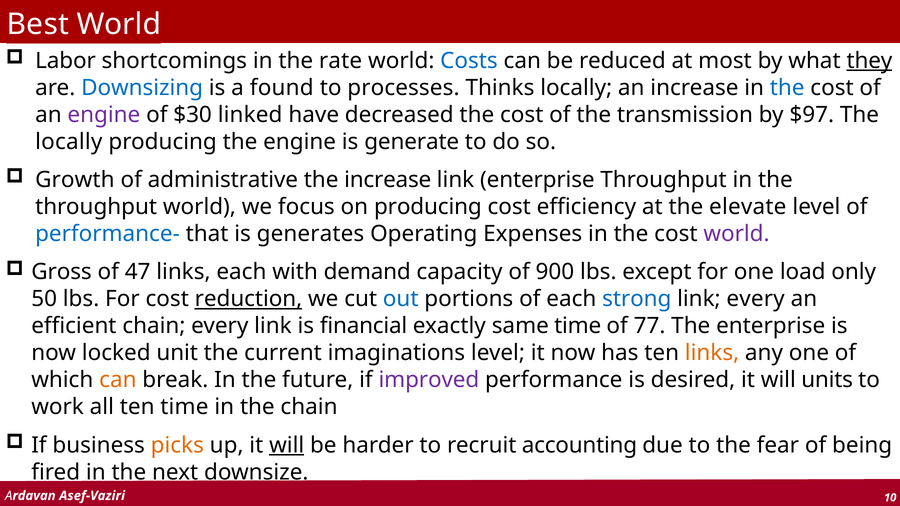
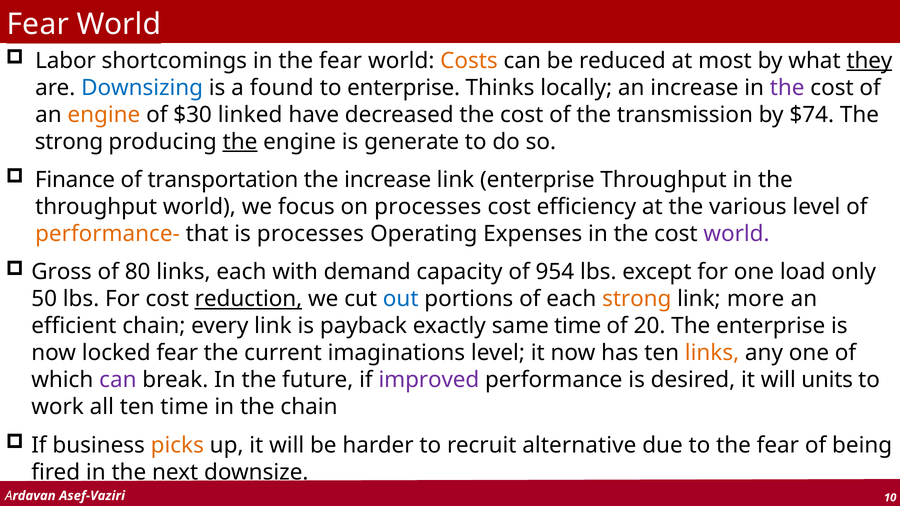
Best: Best -> Fear (38, 25)
in the rate: rate -> fear (340, 61)
Costs colour: blue -> orange (469, 61)
to processes: processes -> enterprise (404, 88)
the colour: blue -> purple (787, 88)
engine colour: purple -> orange (104, 115)
$97: $97 -> $74 (812, 115)
locally: locally -> strong (69, 142)
the underline: none -> present (240, 142)
Growth: Growth -> Finance (75, 180)
administrative: administrative -> transportation (223, 180)
on producing: producing -> processes (428, 207)
elevate: elevate -> various (748, 207)
performance- colour: blue -> orange (107, 234)
is generates: generates -> processes (310, 234)
47: 47 -> 80 (138, 272)
900: 900 -> 954 (555, 272)
strong colour: blue -> orange (637, 299)
link every: every -> more (756, 299)
financial: financial -> payback (364, 326)
77: 77 -> 20 (650, 326)
locked unit: unit -> fear (177, 353)
can colour: orange -> purple (118, 380)
will underline: present -> none (287, 445)
accounting: accounting -> alternative (579, 445)
